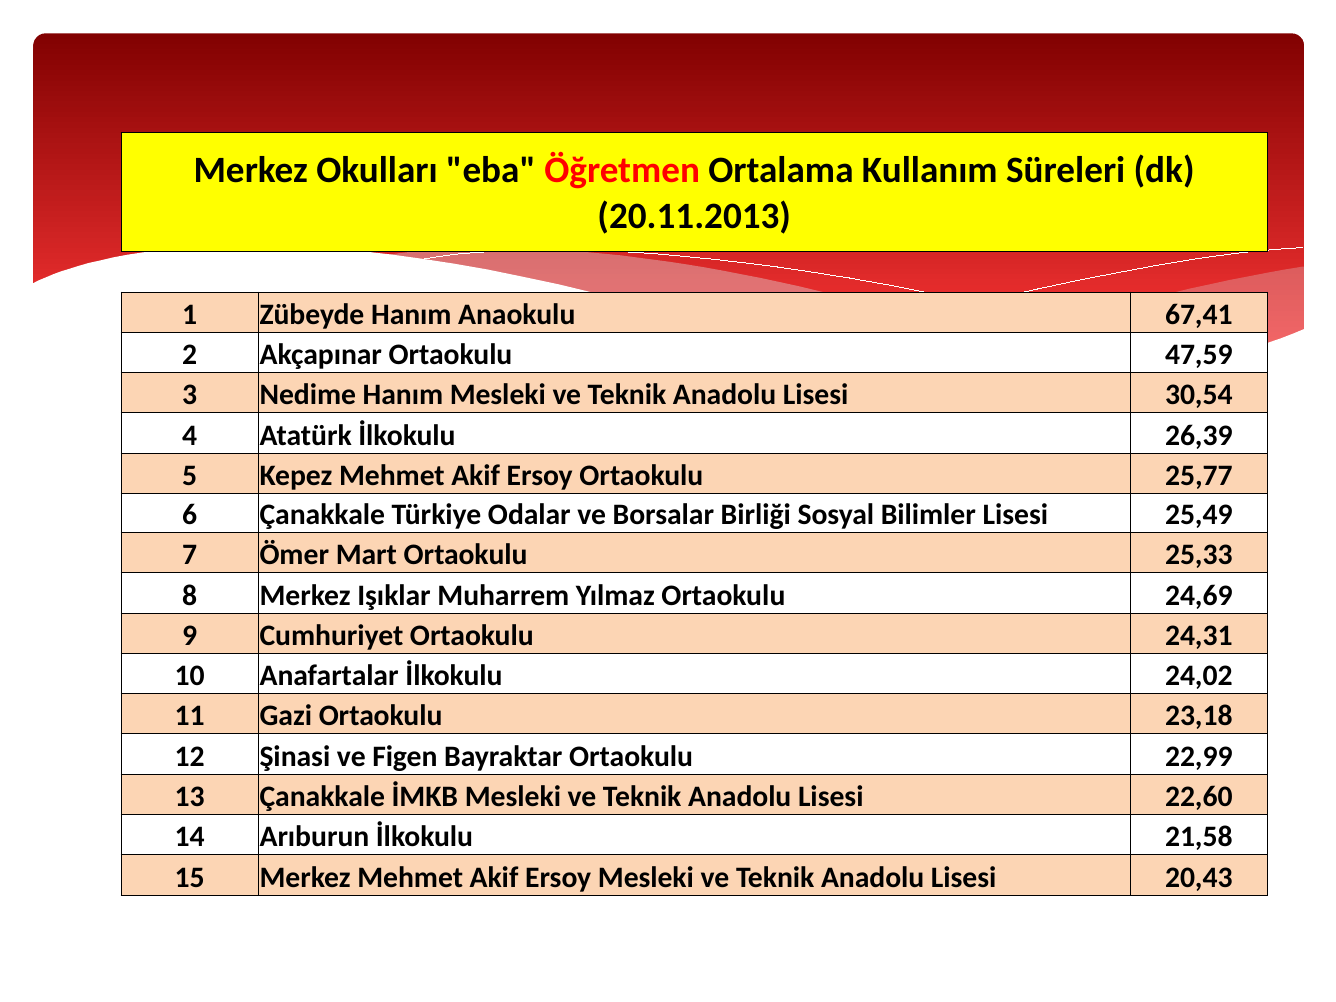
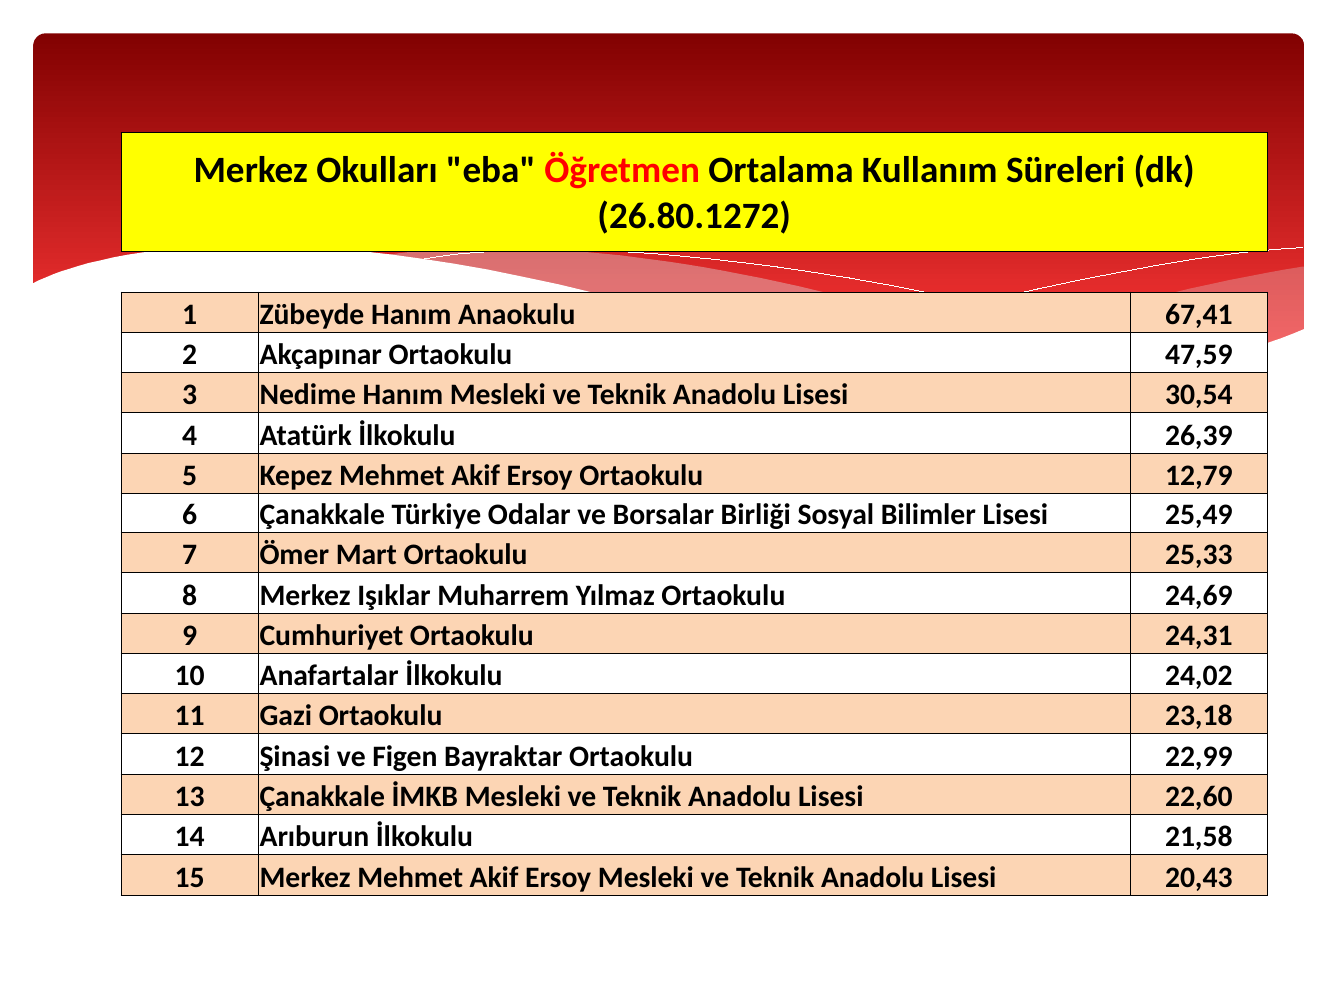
20.11.2013: 20.11.2013 -> 26.80.1272 (694, 216)
25,77: 25,77 -> 12,79 (1199, 476)
